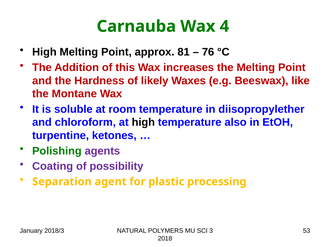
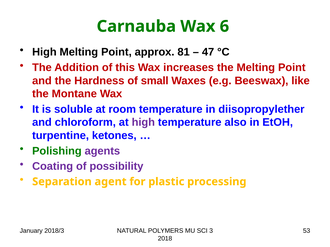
4: 4 -> 6 (224, 26)
76: 76 -> 47 (208, 52)
likely: likely -> small (155, 81)
high colour: black -> purple (143, 123)
